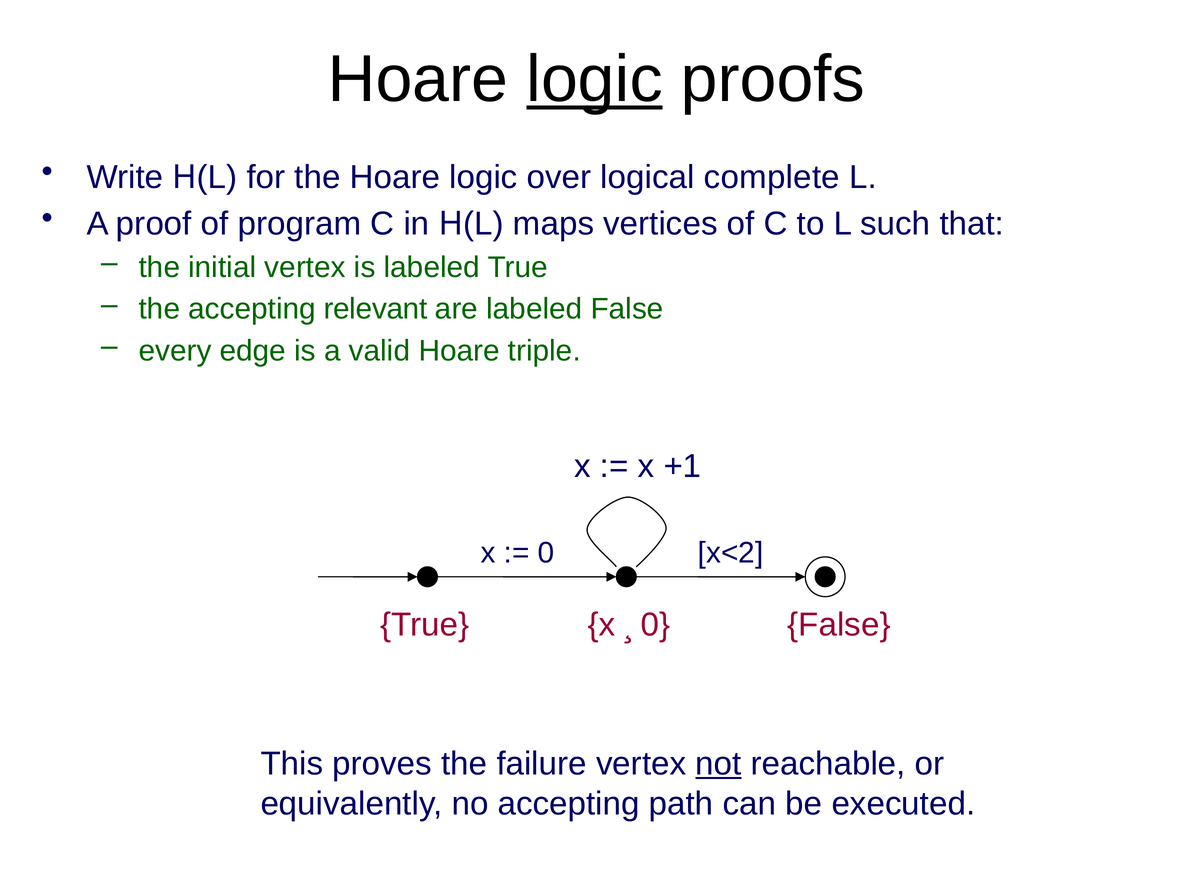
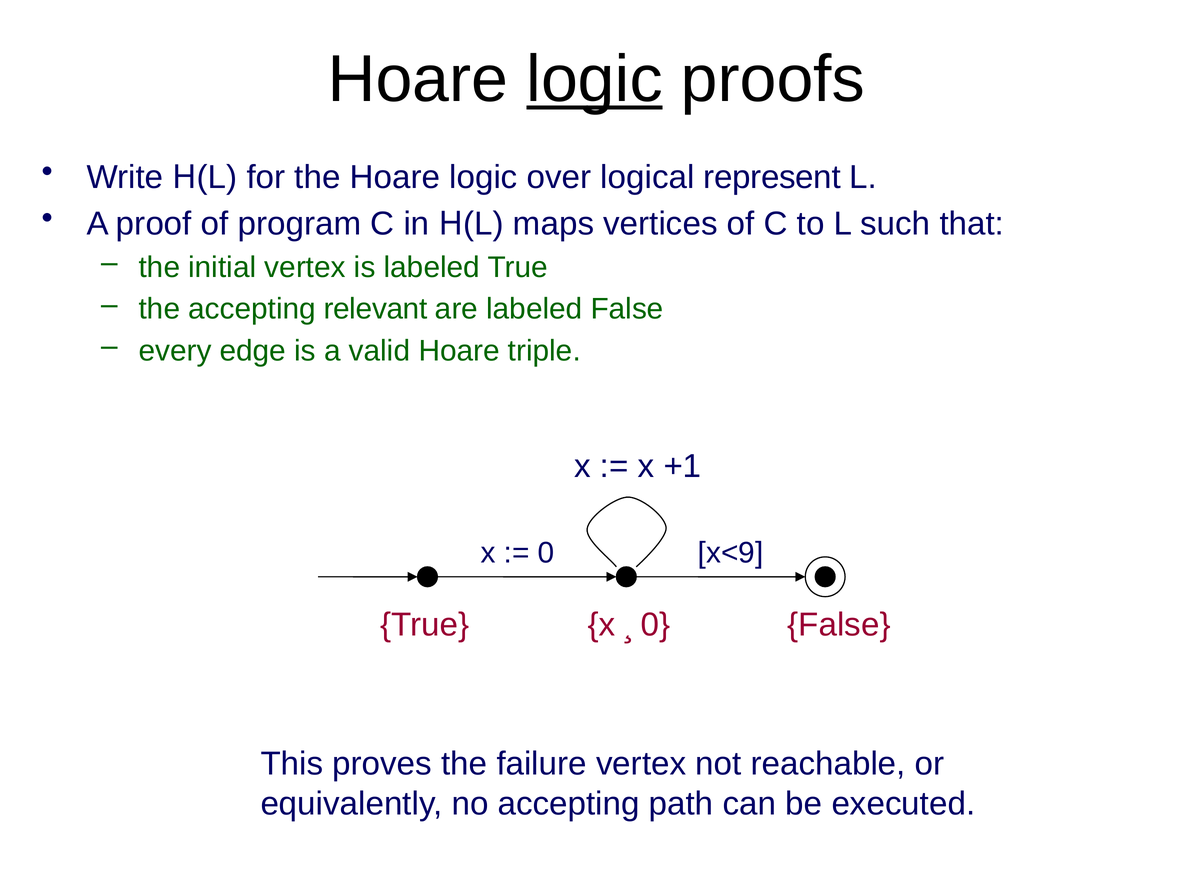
complete: complete -> represent (772, 177)
x<2: x<2 -> x<9 (731, 553)
not underline: present -> none (719, 764)
